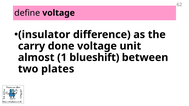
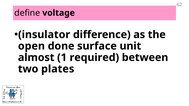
carry: carry -> open (31, 46)
done voltage: voltage -> surface (97, 46)
blueshift: blueshift -> required (94, 58)
